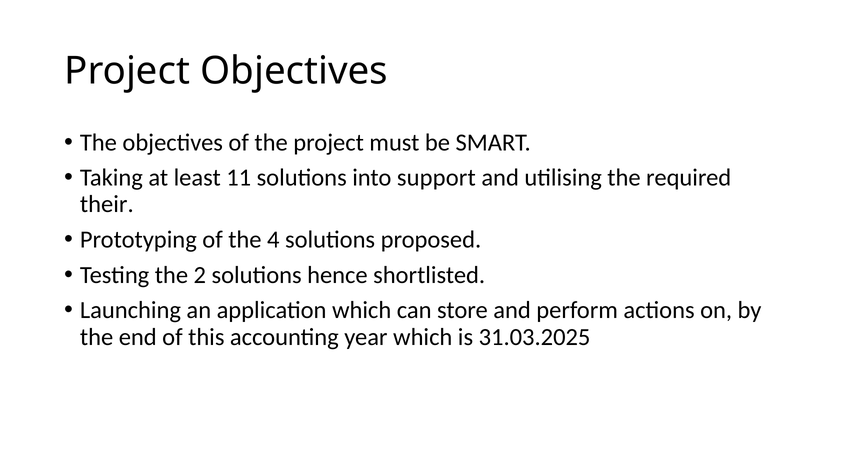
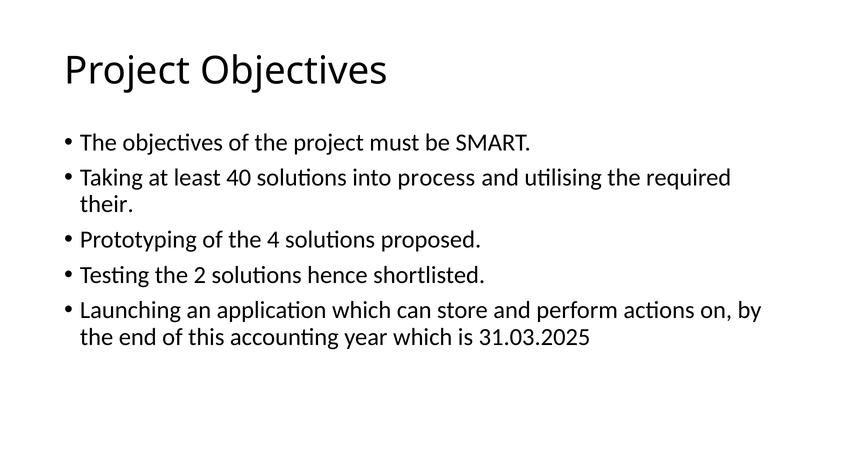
11: 11 -> 40 (239, 178)
support: support -> process (436, 178)
